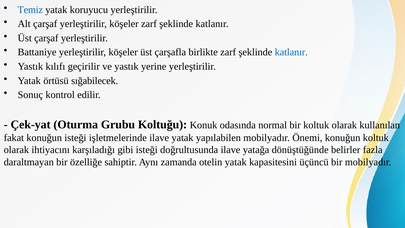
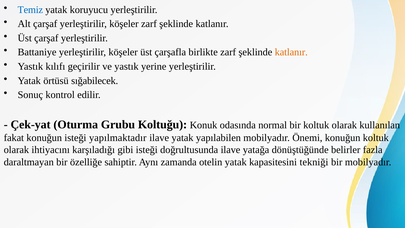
katlanır colour: blue -> orange (291, 52)
işletmelerinde: işletmelerinde -> yapılmaktadır (118, 138)
üçüncü: üçüncü -> tekniği (314, 162)
